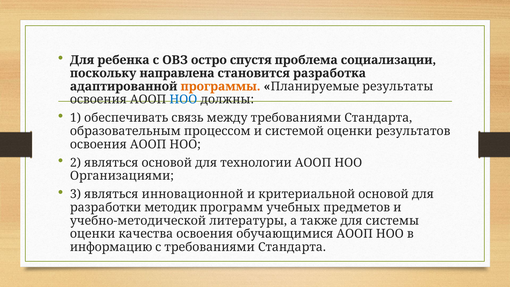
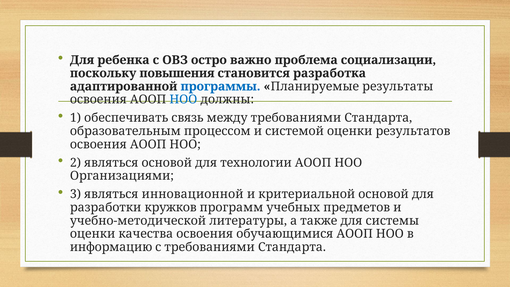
спустя: спустя -> важно (251, 60)
направлена: направлена -> повышения (177, 73)
программы colour: orange -> blue (220, 86)
методик: методик -> кружков (171, 207)
